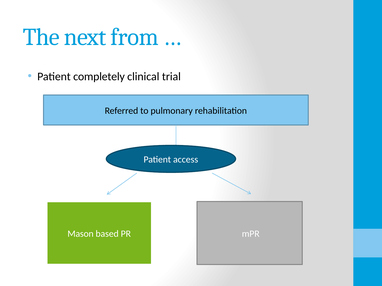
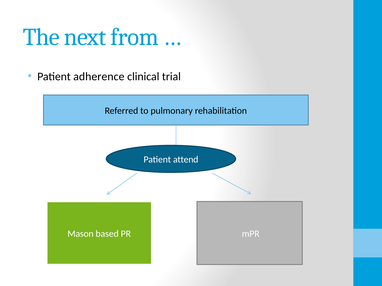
completely: completely -> adherence (99, 77)
access: access -> attend (186, 160)
